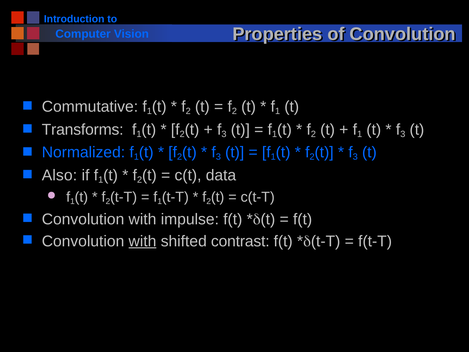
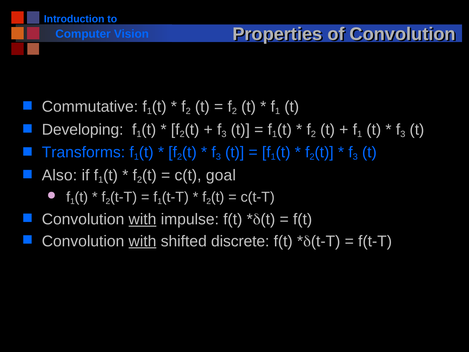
Transforms: Transforms -> Developing (83, 129)
Normalized: Normalized -> Transforms (83, 152)
data: data -> goal (221, 175)
with underline: none -> present (142, 219)
contrast: contrast -> discrete (240, 241)
